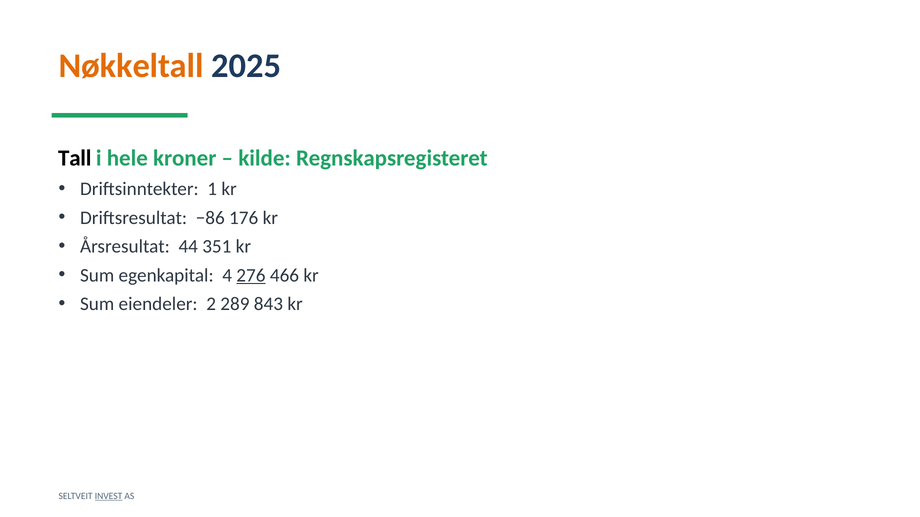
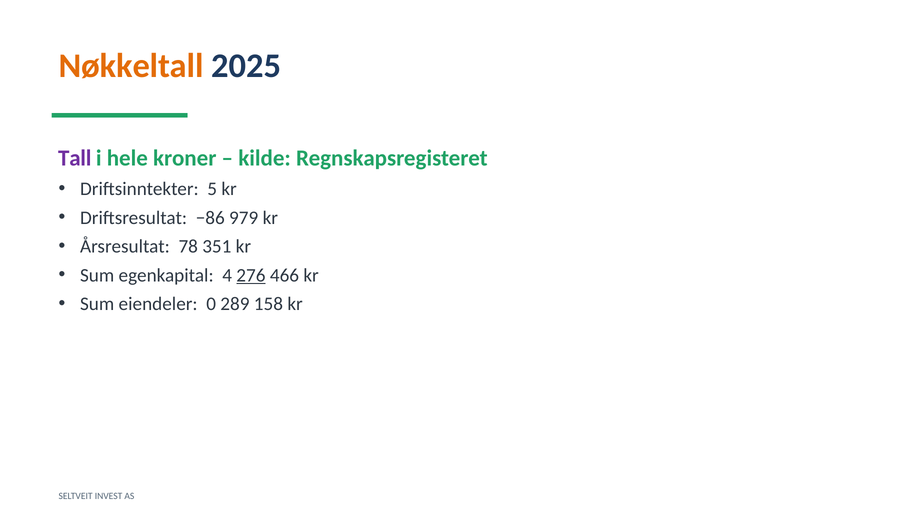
Tall colour: black -> purple (75, 158)
1: 1 -> 5 (212, 189)
176: 176 -> 979 (244, 218)
44: 44 -> 78 (188, 247)
2: 2 -> 0 (211, 304)
843: 843 -> 158 (268, 304)
INVEST underline: present -> none (109, 497)
